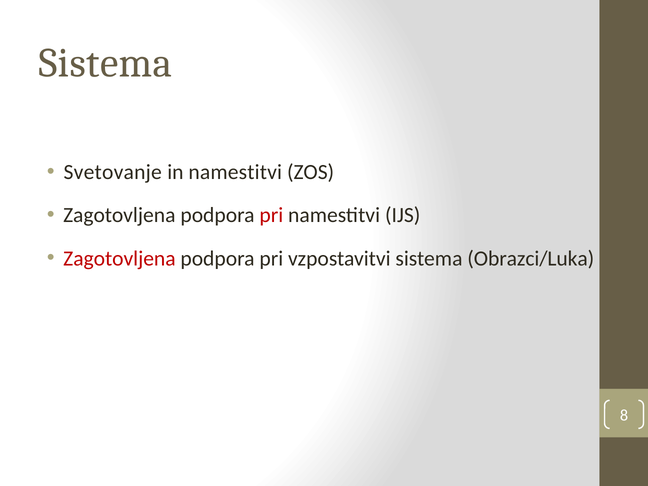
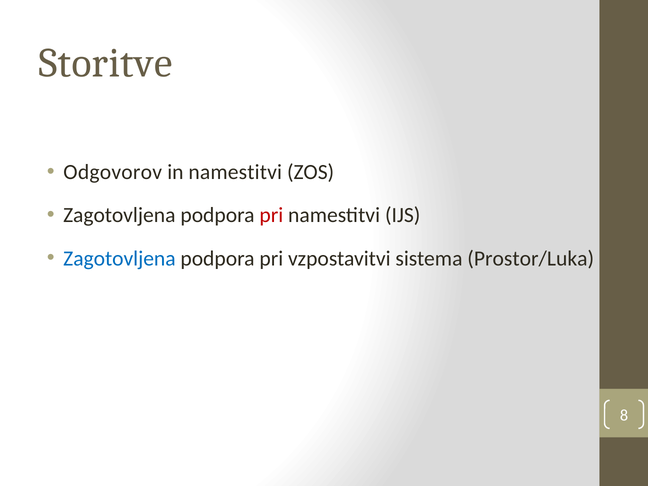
Sistema: Sistema -> Storitve (106, 63)
Svetovanje: Svetovanje -> Odgovorov (113, 172)
Zagotovljena colour: red -> blue (119, 258)
Obrazci/Luka: Obrazci/Luka -> Prostor/Luka (531, 258)
